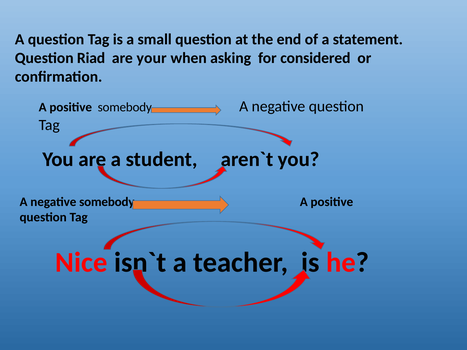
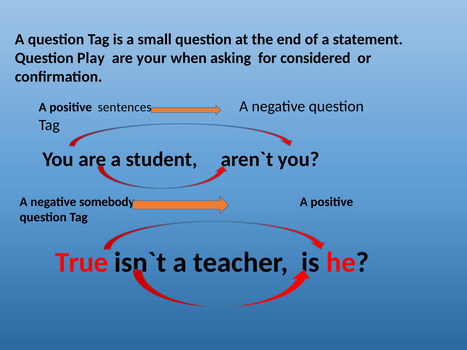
Riad: Riad -> Play (91, 58)
positive somebody: somebody -> sentences (125, 107)
Nice: Nice -> True (82, 263)
